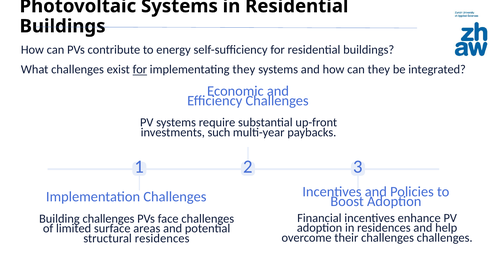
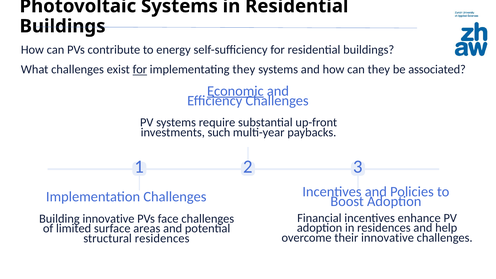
integrated: integrated -> associated (437, 70)
Economic underline: none -> present (235, 91)
Building challenges: challenges -> innovative (109, 219)
their challenges: challenges -> innovative (388, 238)
